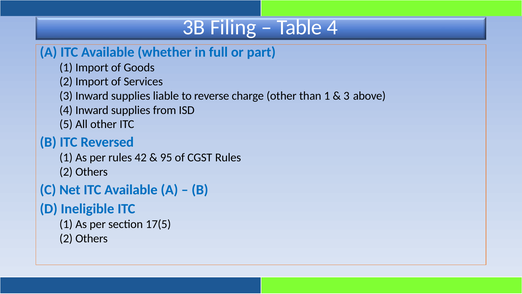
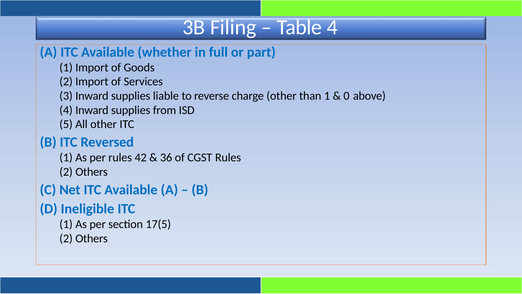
3: 3 -> 0 (346, 96)
95: 95 -> 36 (166, 157)
